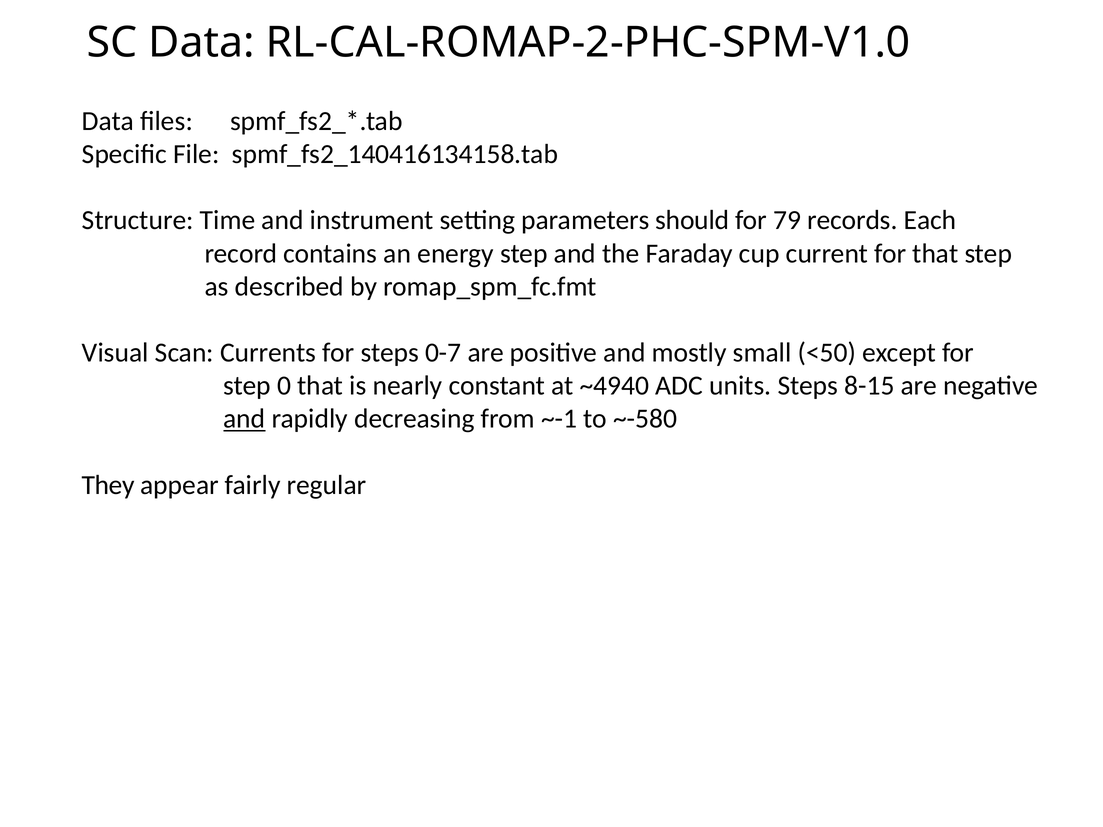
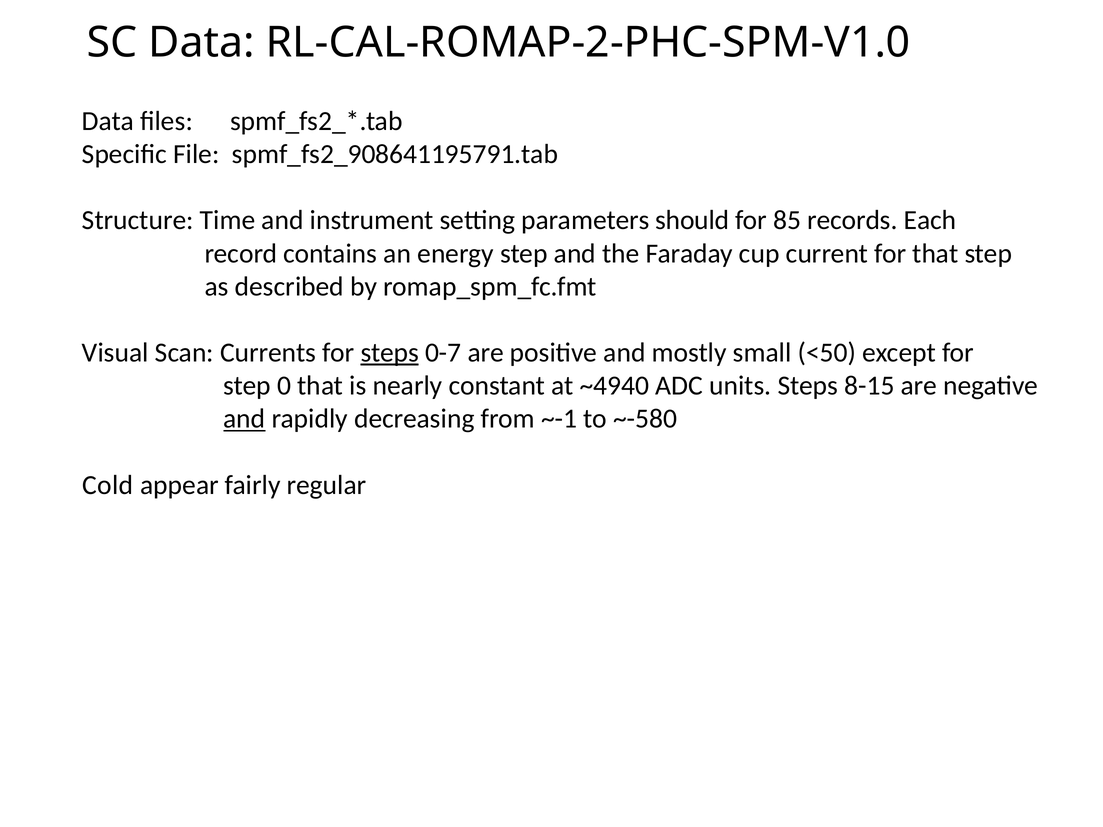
spmf_fs2_140416134158.tab: spmf_fs2_140416134158.tab -> spmf_fs2_908641195791.tab (395, 154)
79: 79 -> 85 (787, 220)
steps underline: none -> present (390, 353)
They: They -> Cold (108, 485)
